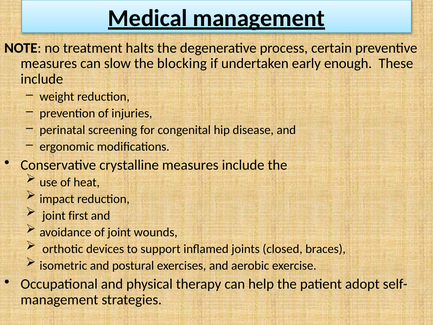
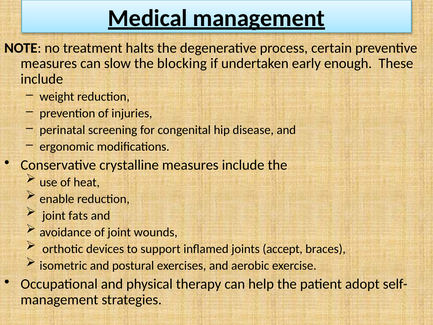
impact: impact -> enable (57, 199)
first: first -> fats (78, 216)
closed: closed -> accept (283, 249)
